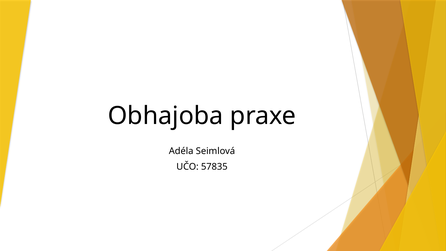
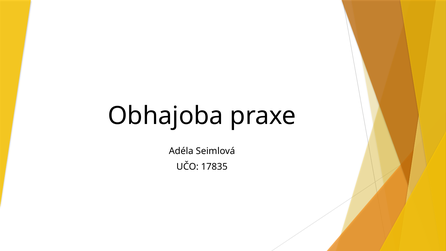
57835: 57835 -> 17835 (214, 167)
